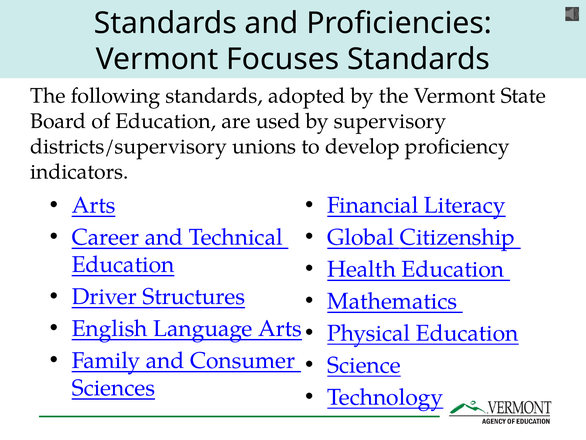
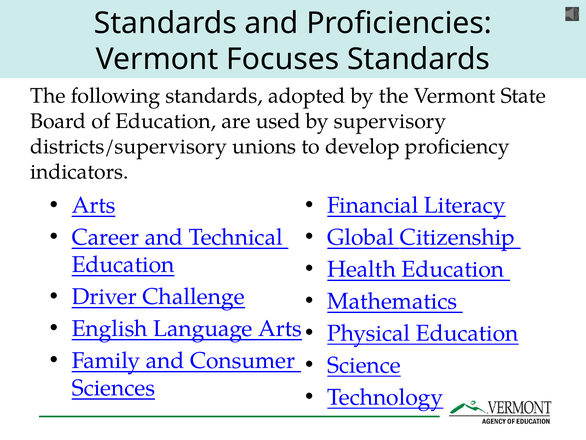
Structures: Structures -> Challenge (194, 296)
